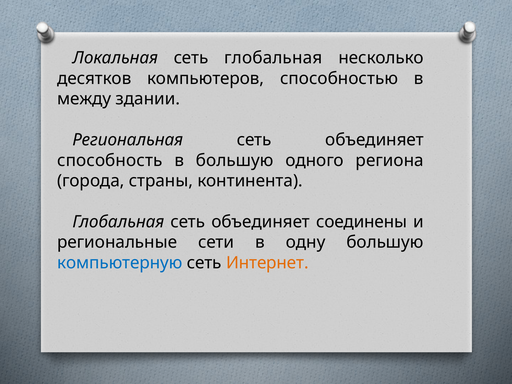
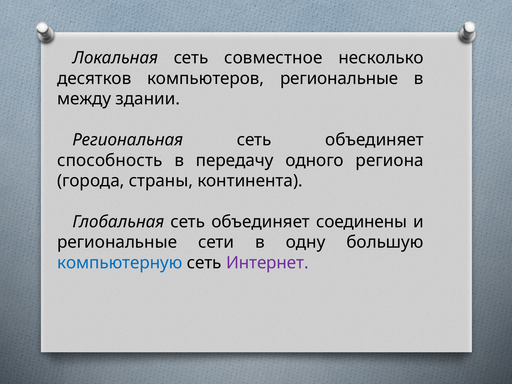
сеть глобальная: глобальная -> совместное (273, 58)
компьютеров способностью: способностью -> региональные (339, 78)
в большую: большую -> передачу (235, 160)
Интернет colour: orange -> purple (267, 263)
